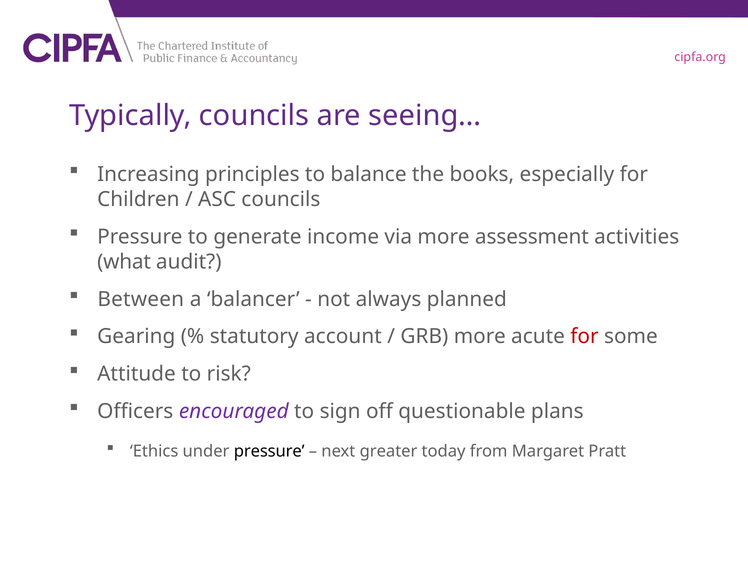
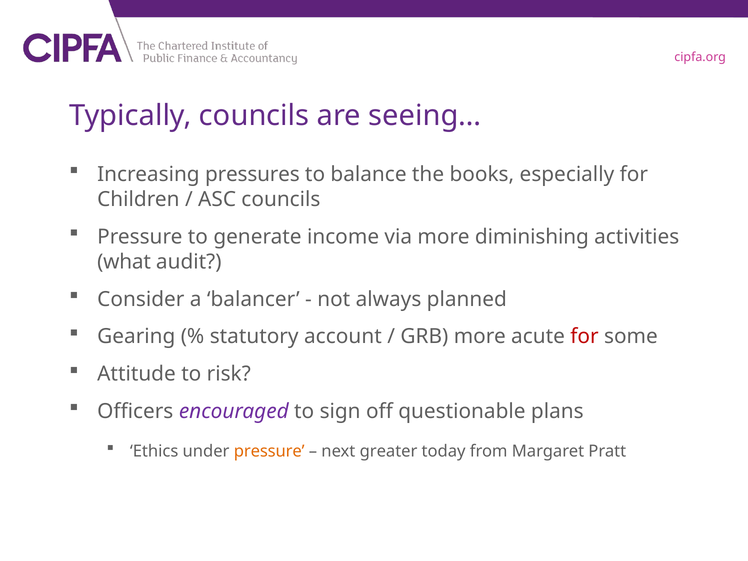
principles: principles -> pressures (252, 174)
assessment: assessment -> diminishing (532, 237)
Between: Between -> Consider (141, 299)
pressure colour: black -> orange (269, 451)
